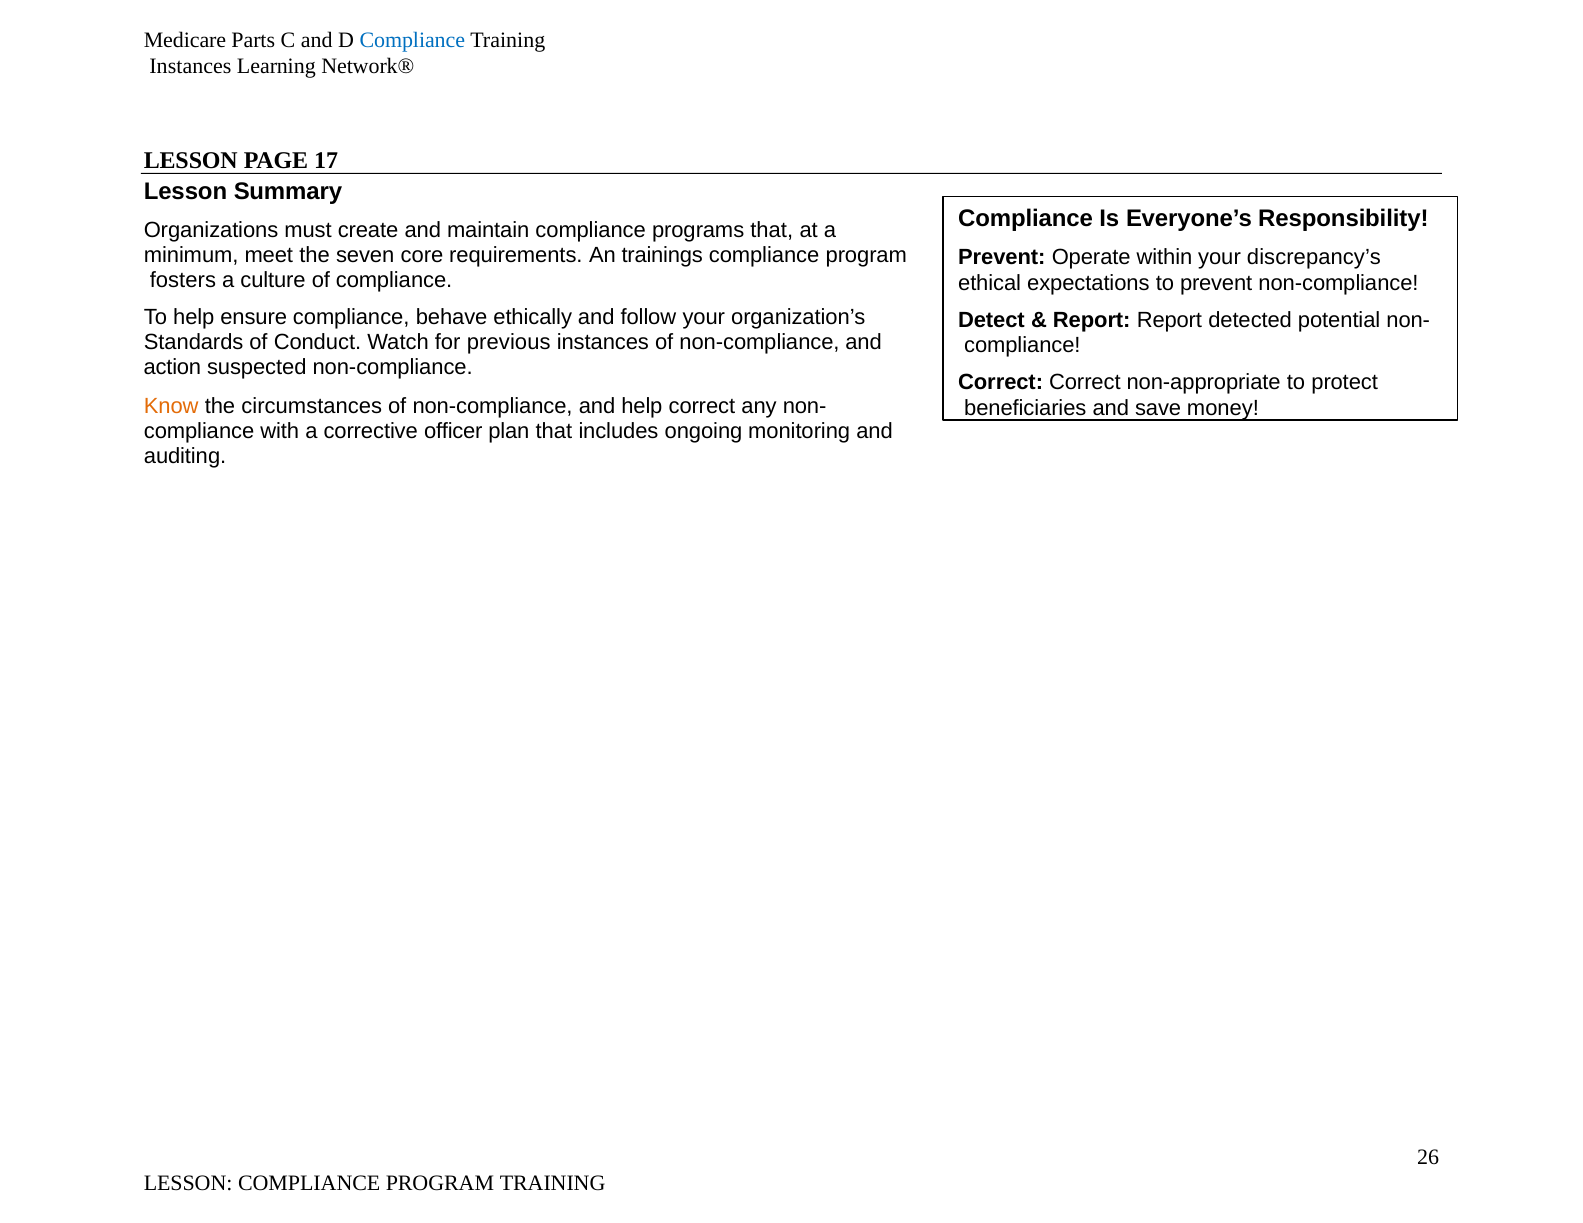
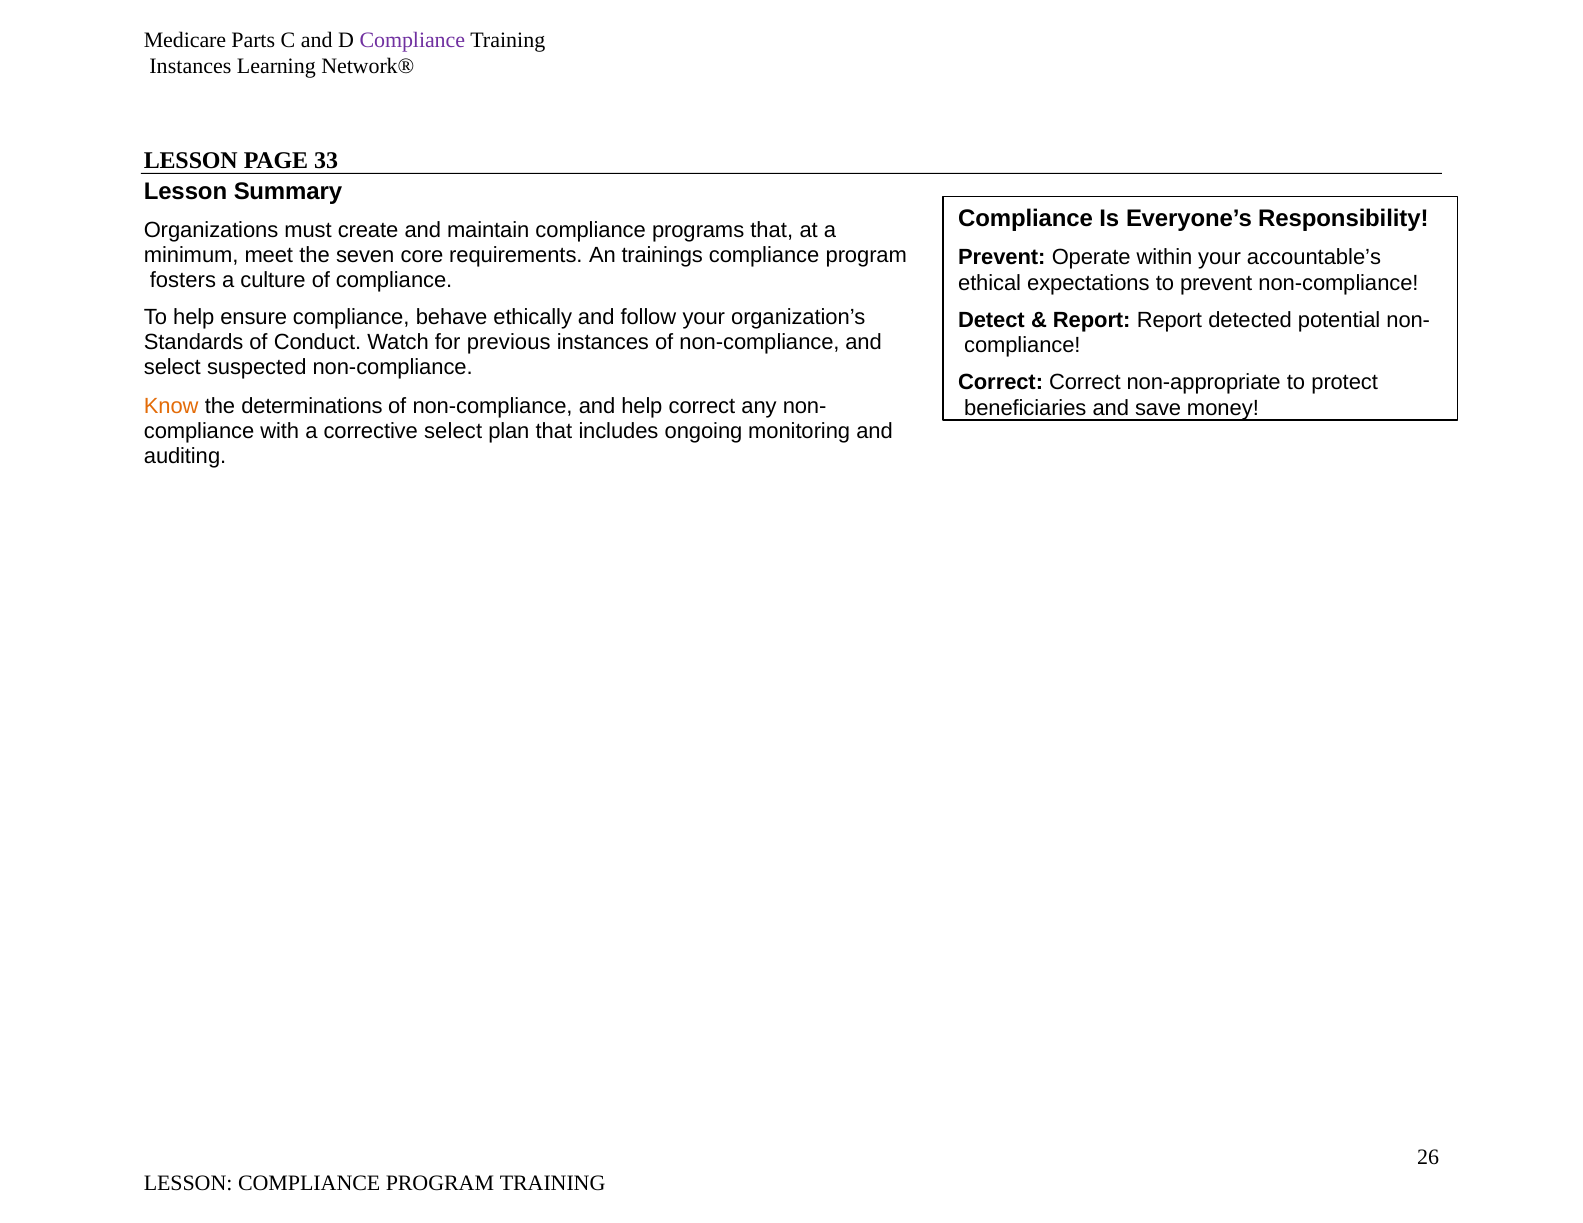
Compliance colour: blue -> purple (412, 41)
17: 17 -> 33 (326, 161)
discrepancy’s: discrepancy’s -> accountable’s (1314, 257)
action: action -> select (172, 367)
circumstances: circumstances -> determinations (312, 406)
corrective officer: officer -> select (453, 431)
